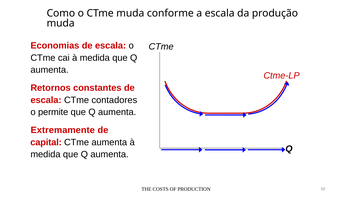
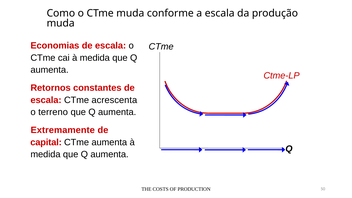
contadores: contadores -> acrescenta (114, 100)
permite: permite -> terreno (53, 112)
